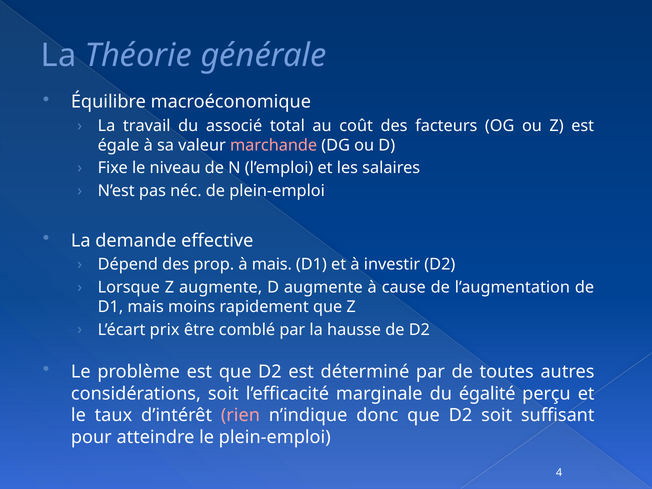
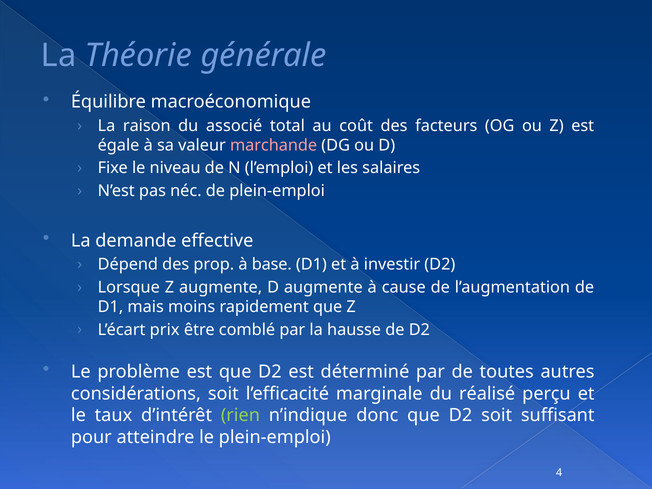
travail: travail -> raison (147, 126)
à mais: mais -> base (272, 264)
égalité: égalité -> réalisé (487, 394)
rien colour: pink -> light green (240, 415)
